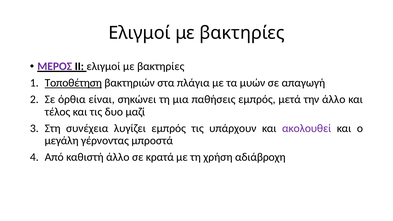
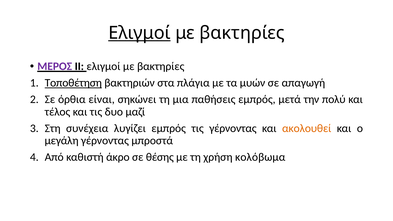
Ελιγμοί underline: none -> present (140, 33)
την άλλο: άλλο -> πολύ (334, 99)
τις υπάρχουν: υπάρχουν -> γέρνοντας (233, 128)
ακολουθεί colour: purple -> orange (307, 128)
καθιστή άλλο: άλλο -> άκρο (118, 157)
κρατά: κρατά -> θέσης (160, 157)
αδιάβροχη: αδιάβροχη -> κολόβωμα (260, 157)
